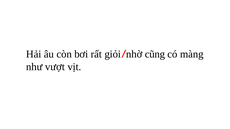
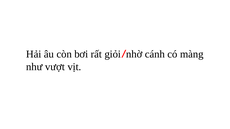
cũng: cũng -> cánh (155, 54)
